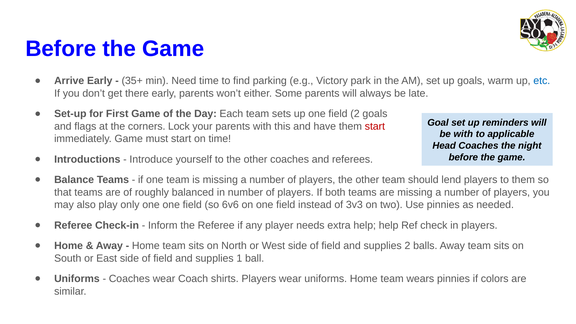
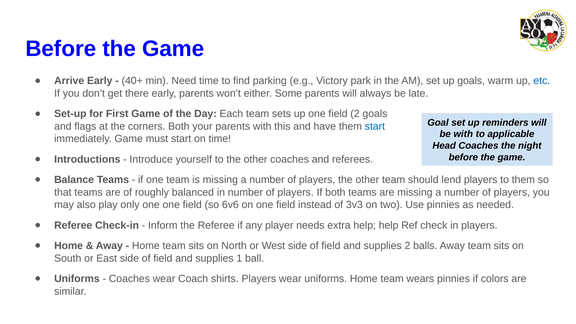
35+: 35+ -> 40+ (132, 81)
corners Lock: Lock -> Both (179, 126)
start colour: red -> blue (375, 126)
